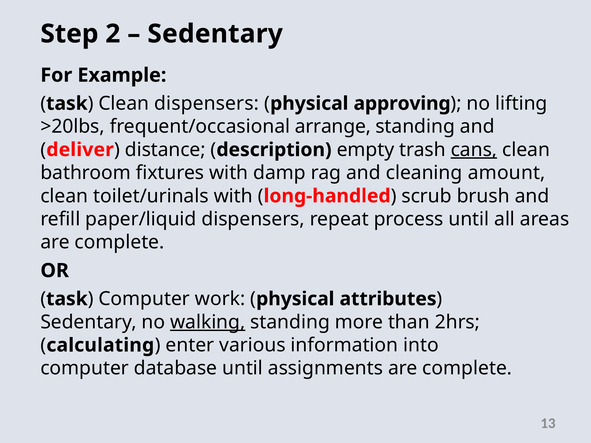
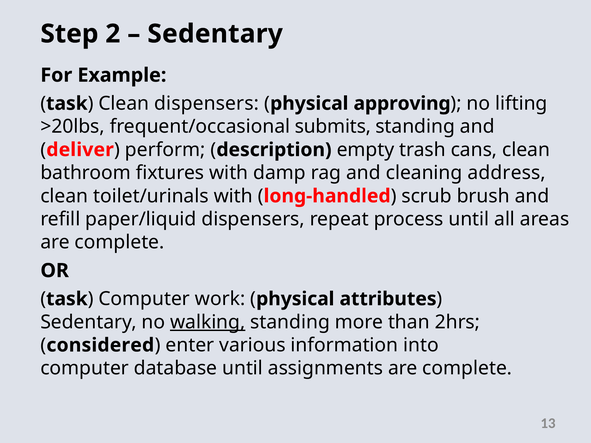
arrange: arrange -> submits (333, 127)
distance: distance -> perform (165, 150)
cans underline: present -> none (474, 150)
amount: amount -> address (507, 173)
calculating: calculating -> considered (100, 345)
